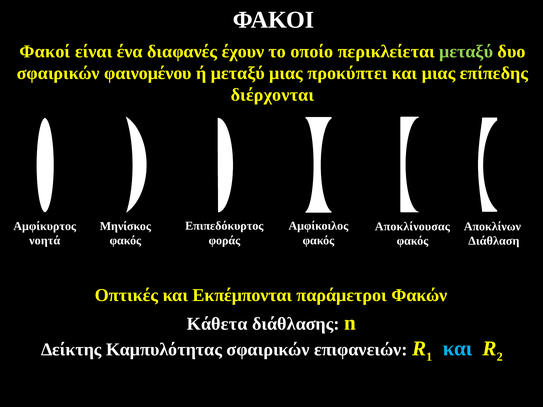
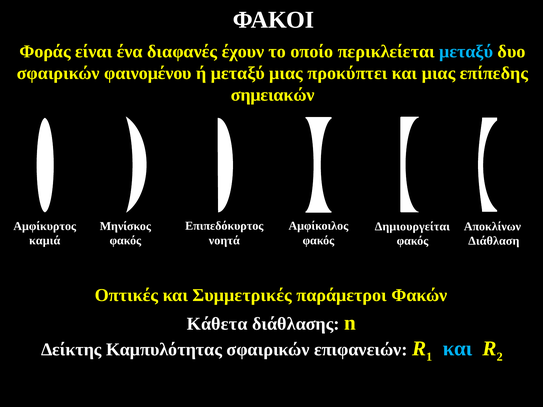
Φακοί: Φακοί -> Φοράς (45, 52)
μεταξύ colour: light green -> light blue (466, 52)
διέρχονται: διέρχονται -> σημειακών (273, 95)
Αποκλίνουσας: Αποκλίνουσας -> Δημιουργείται (412, 227)
φοράς: φοράς -> νοητά (224, 241)
νοητά: νοητά -> καμιά (45, 241)
Εκπέμπονται: Εκπέμπονται -> Συμμετρικές (242, 295)
